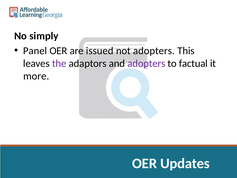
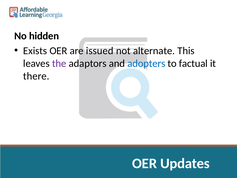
simply: simply -> hidden (44, 36)
Panel: Panel -> Exists (35, 51)
not adopters: adopters -> alternate (154, 51)
adopters colour: purple -> blue (146, 63)
more: more -> there (36, 76)
